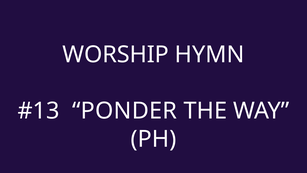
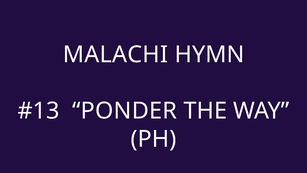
WORSHIP: WORSHIP -> MALACHI (115, 54)
